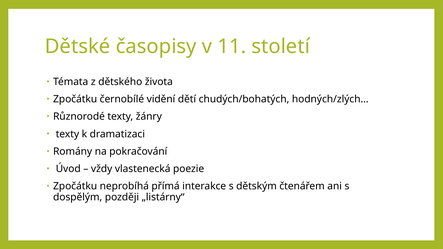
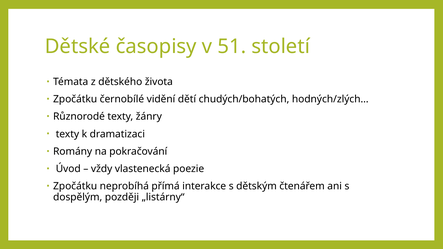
11: 11 -> 51 (232, 47)
